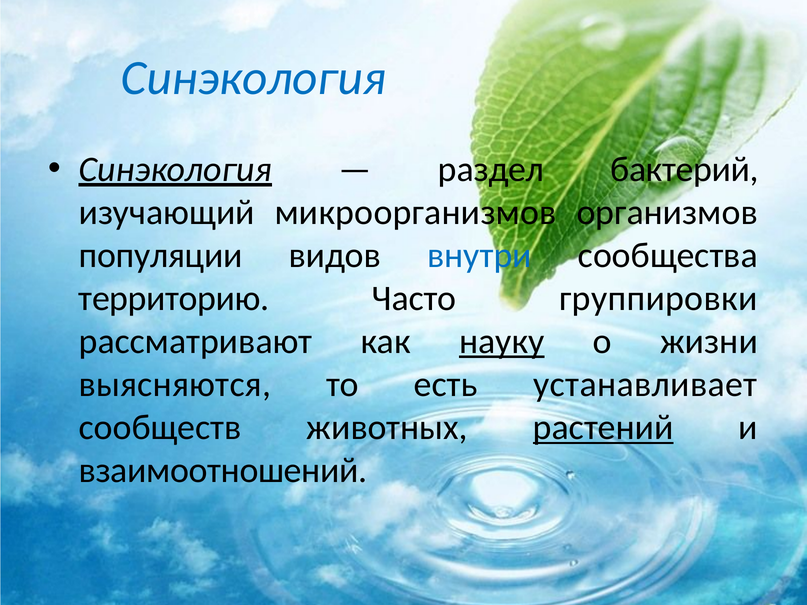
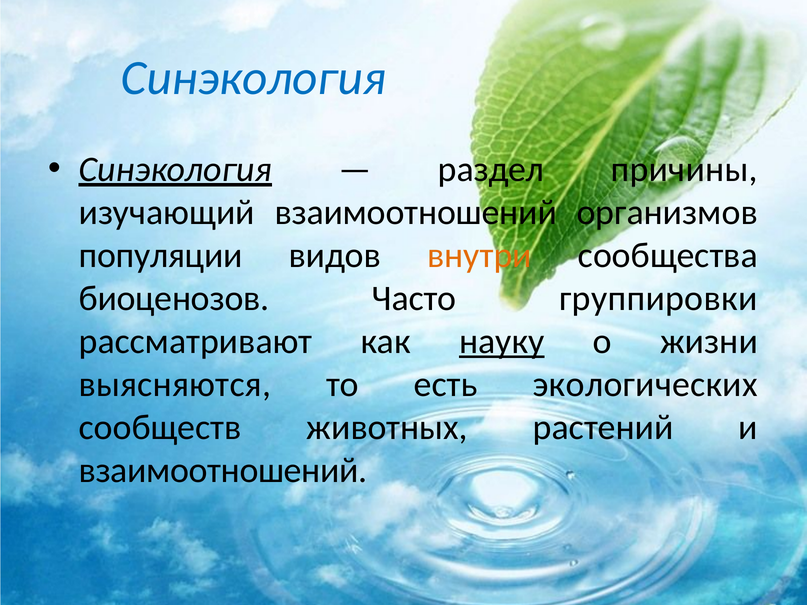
бактерий: бактерий -> причины (684, 169)
изучающий микроорганизмов: микроорганизмов -> взаимоотношений (416, 212)
внутри colour: blue -> orange (479, 255)
территорию: территорию -> биоценозов (174, 298)
устанавливает: устанавливает -> экологических (645, 385)
растений underline: present -> none (603, 428)
